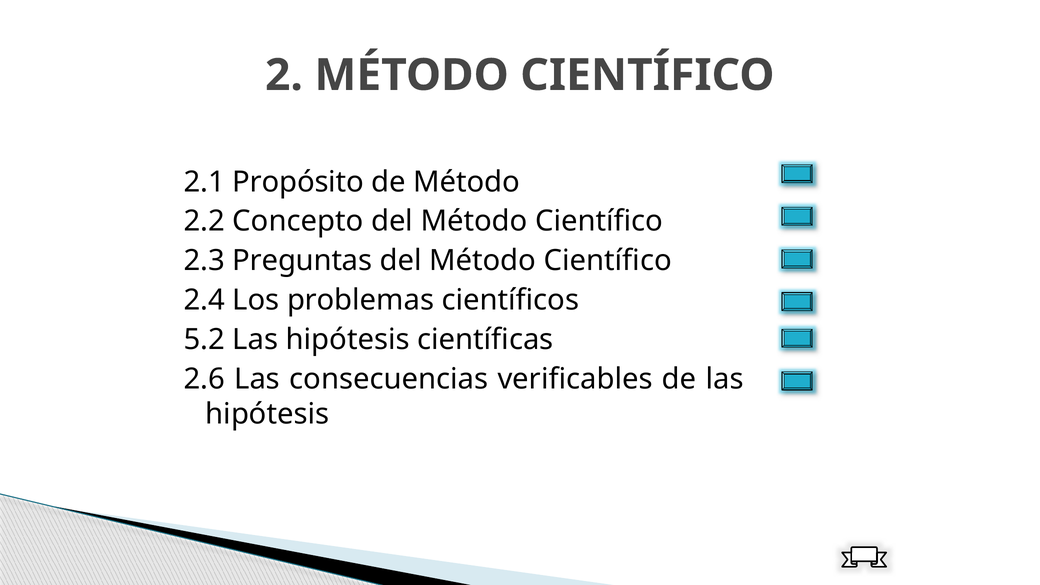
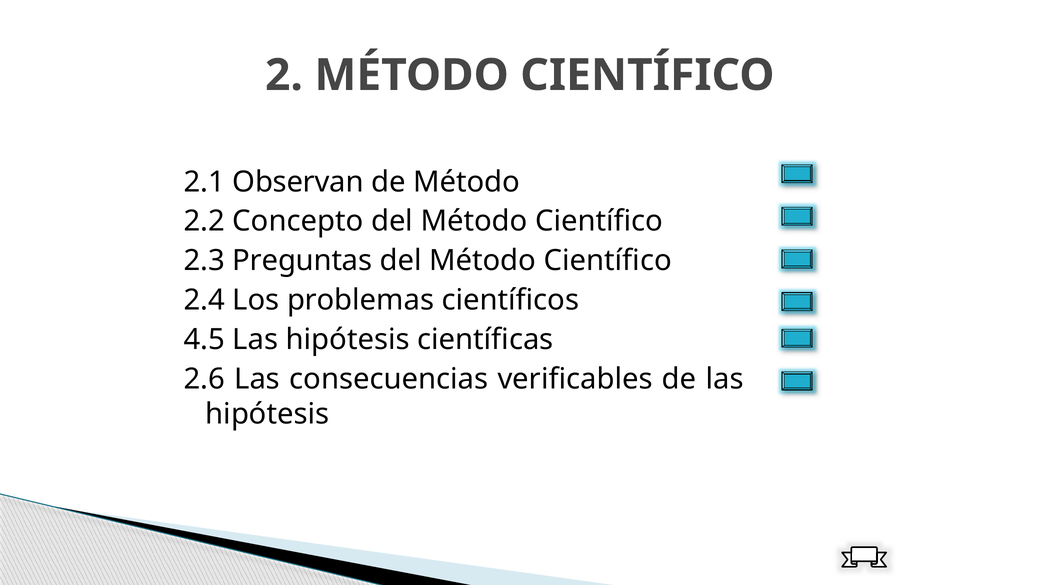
Propósito: Propósito -> Observan (298, 182)
5.2: 5.2 -> 4.5 (204, 340)
